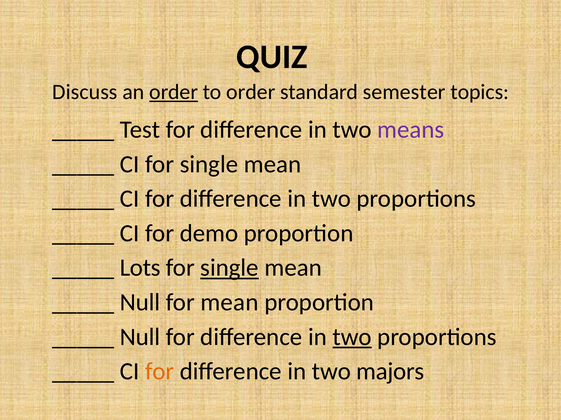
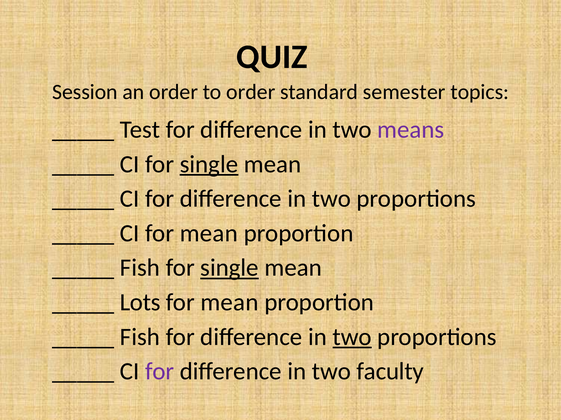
Discuss: Discuss -> Session (85, 92)
order underline: present -> none (174, 92)
single underline: none -> present (209, 164)
CI for demo: demo -> mean (209, 234)
Lots: Lots -> Fish (140, 268)
Null: Null -> Lots (140, 303)
Null: Null -> Fish (140, 337)
for colour: orange -> purple (160, 372)
majors: majors -> faculty (390, 372)
